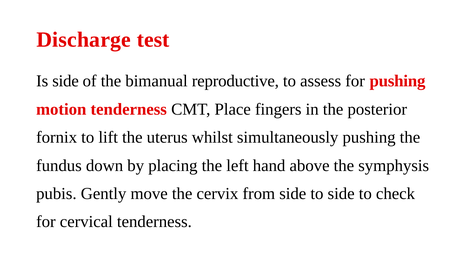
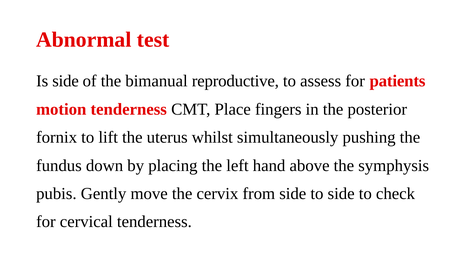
Discharge: Discharge -> Abnormal (84, 40)
for pushing: pushing -> patients (397, 81)
